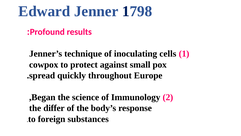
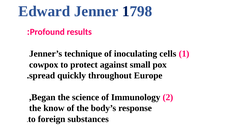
differ: differ -> know (54, 108)
